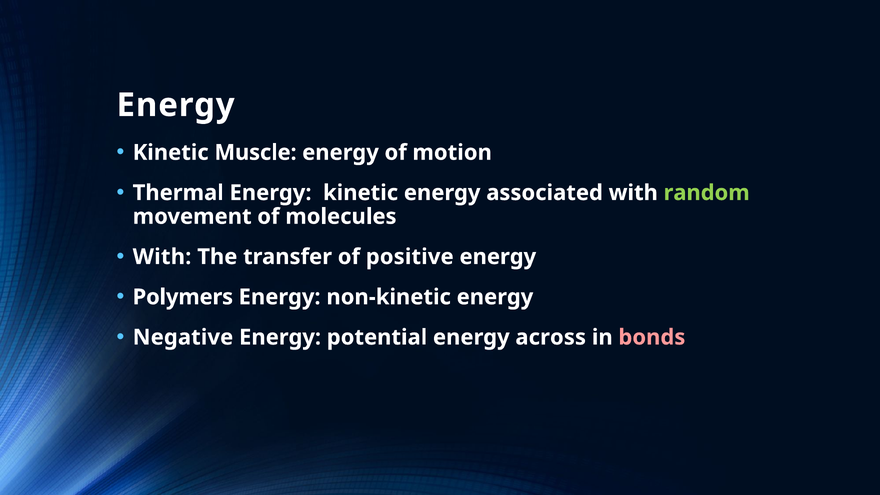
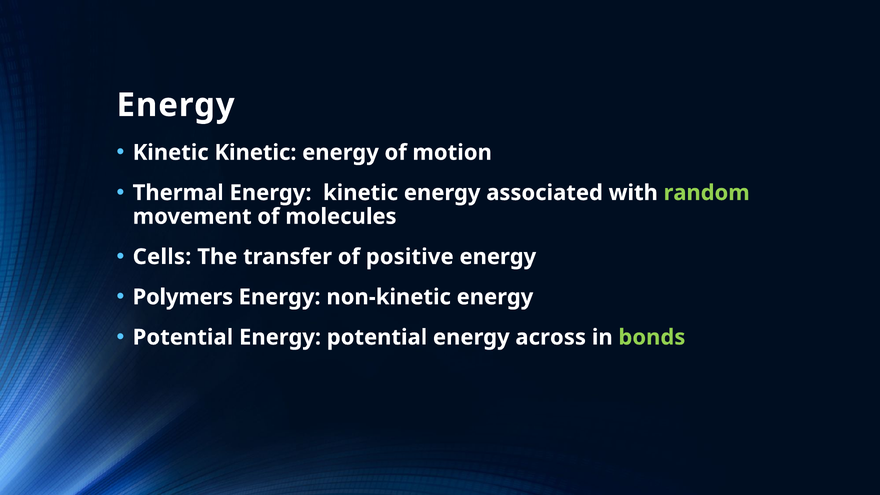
Kinetic Muscle: Muscle -> Kinetic (255, 153)
With: With -> Cells (162, 257)
Negative: Negative -> Potential (183, 337)
bonds colour: pink -> light green (652, 337)
